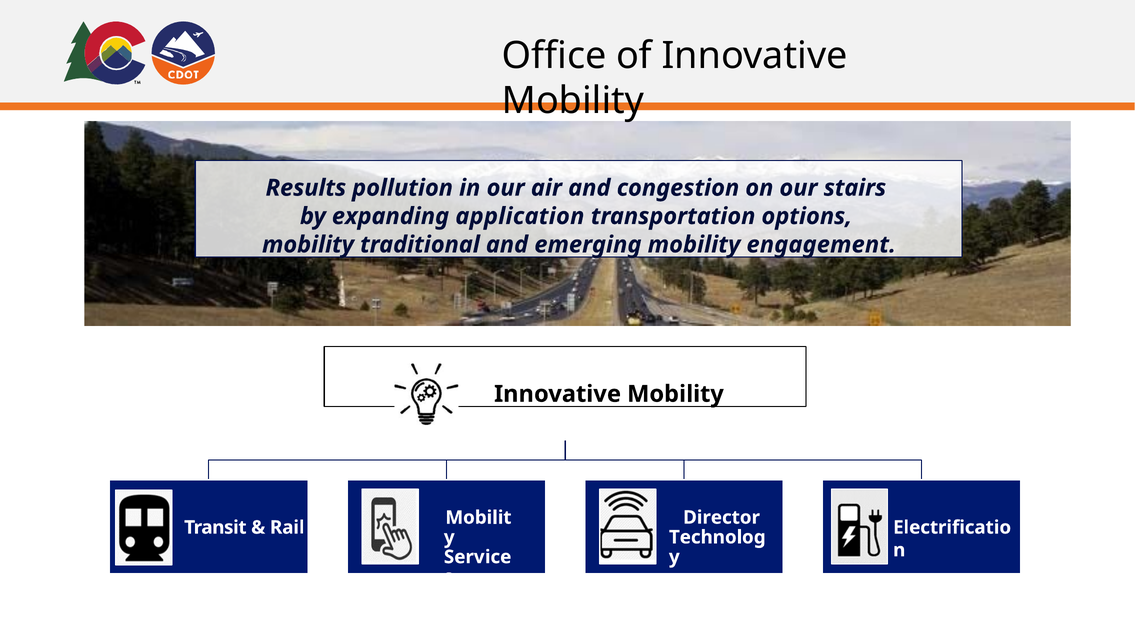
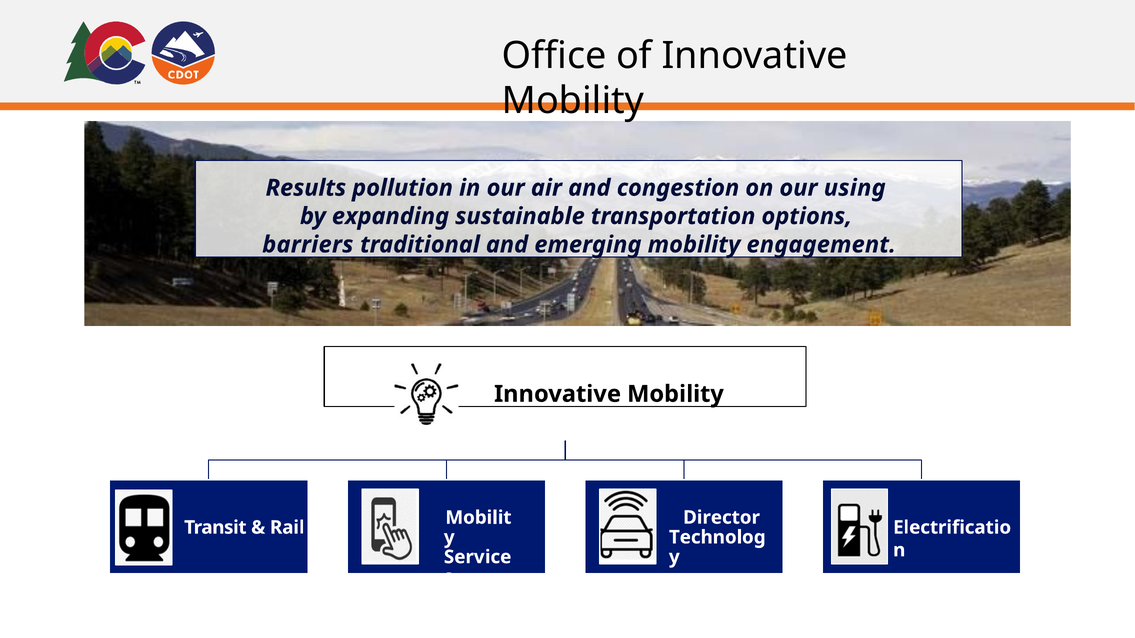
stairs: stairs -> using (855, 188)
application: application -> sustainable (520, 216)
mobility: mobility -> barriers (308, 245)
